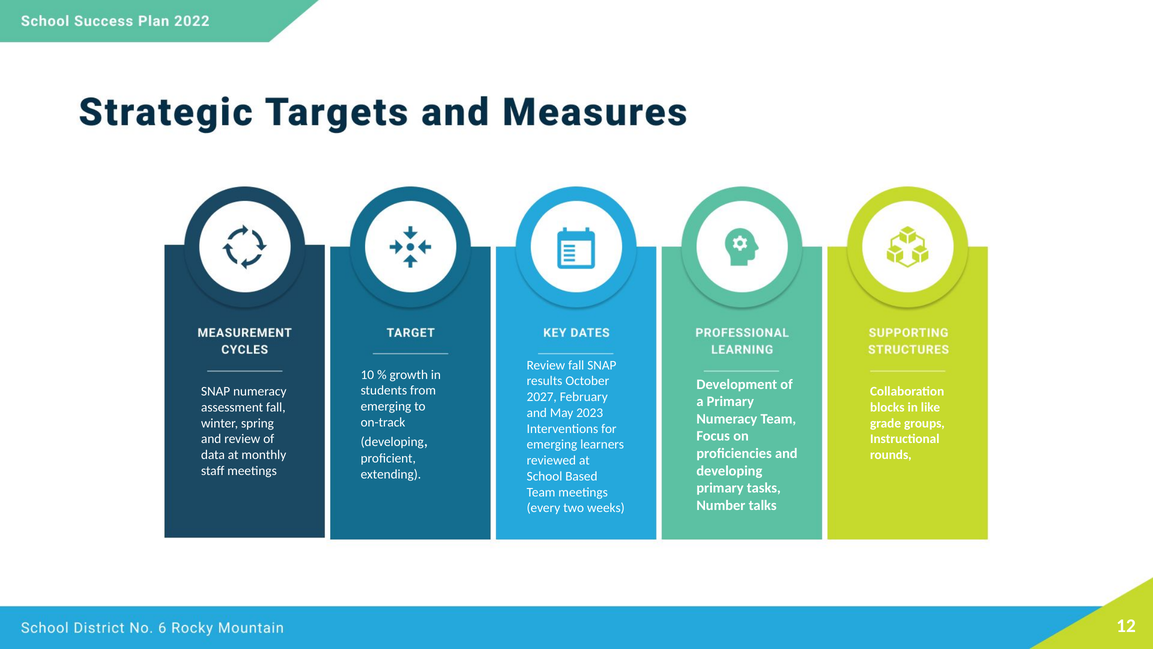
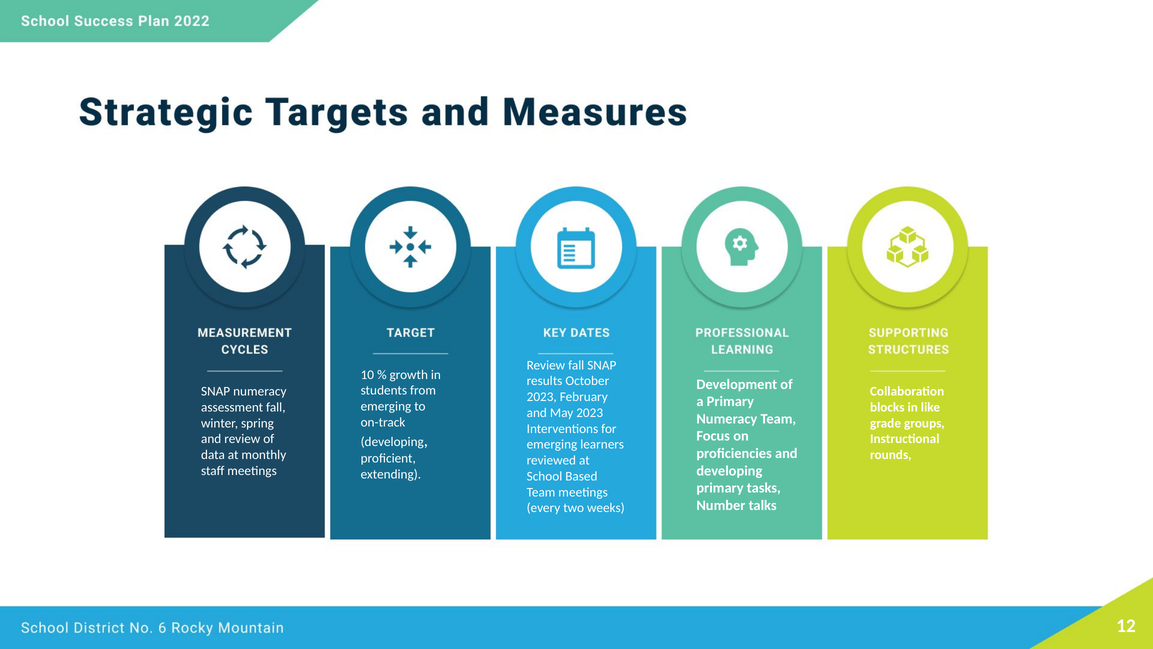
2027: 2027 -> 2023 (542, 397)
